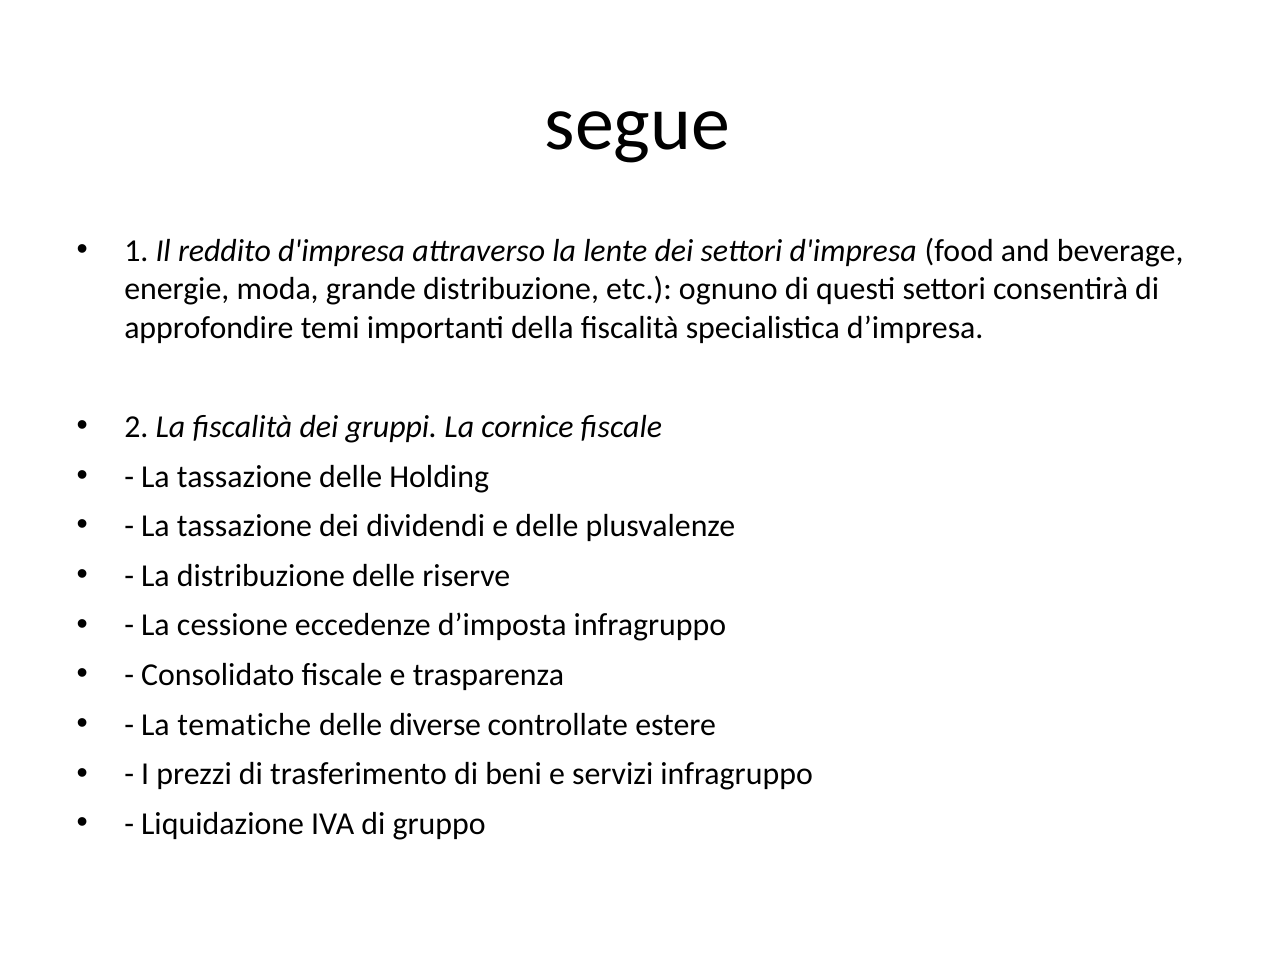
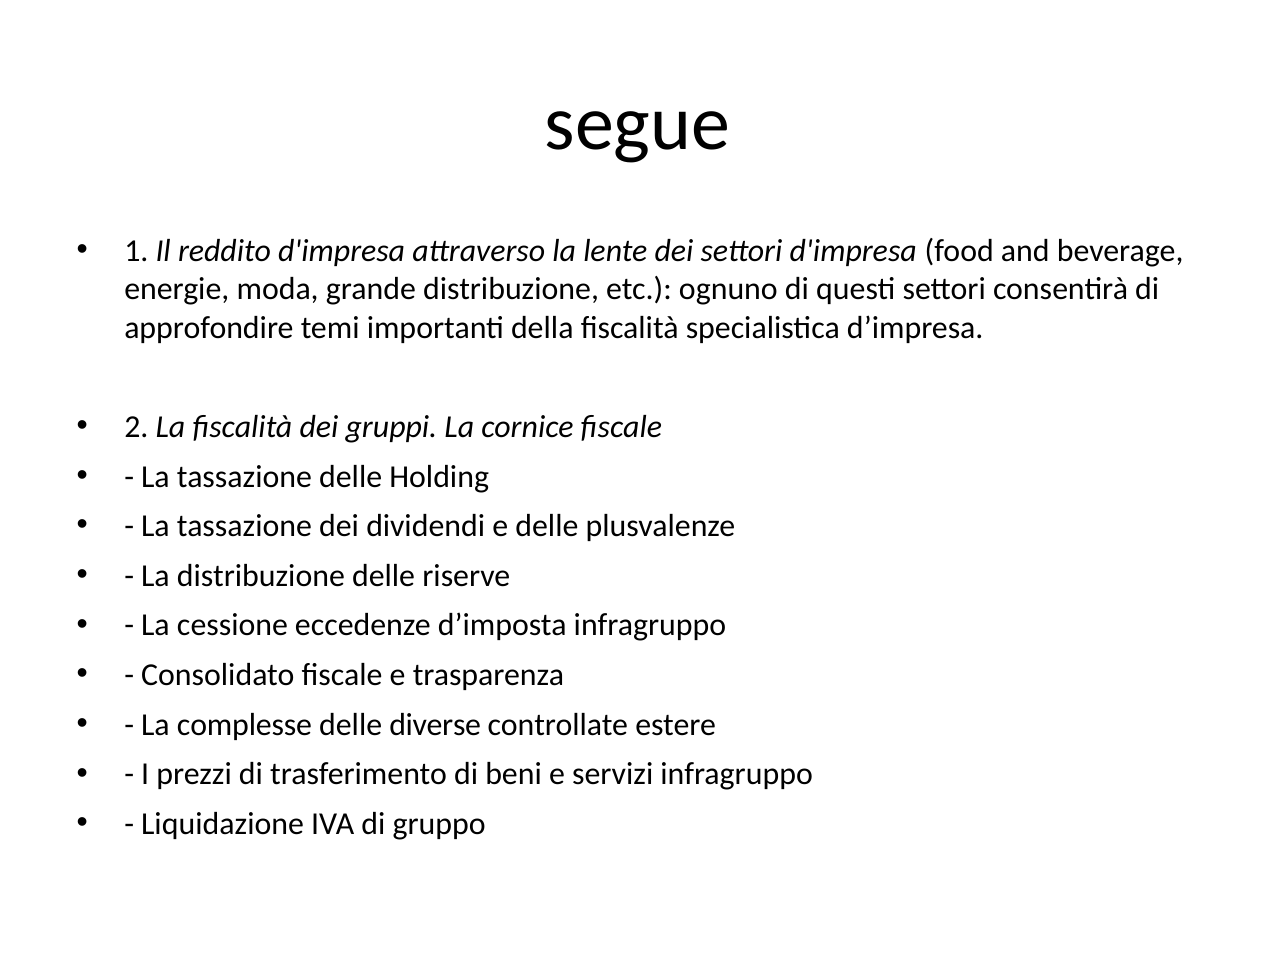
tematiche: tematiche -> complesse (245, 724)
